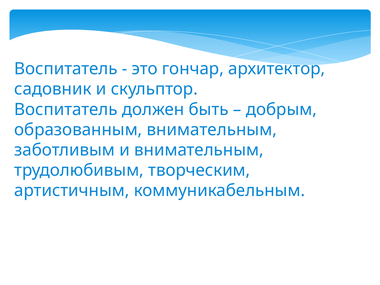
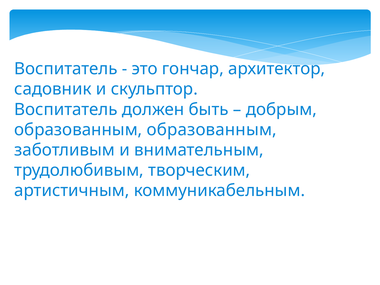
образованным внимательным: внимательным -> образованным (212, 130)
